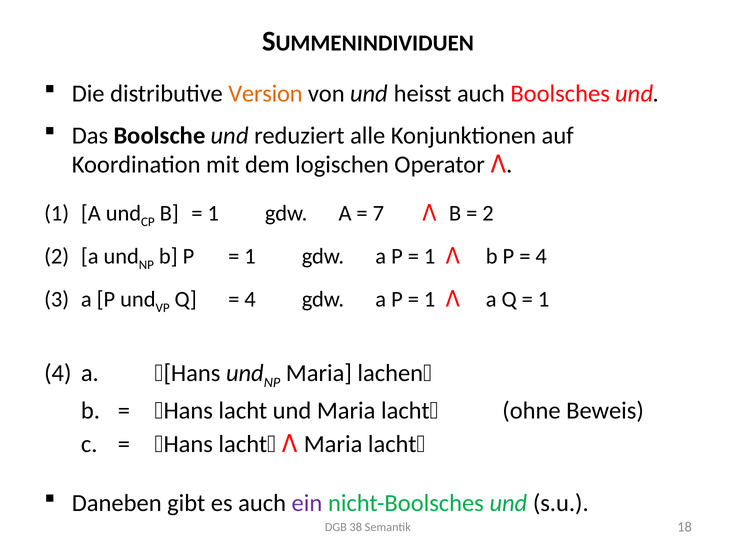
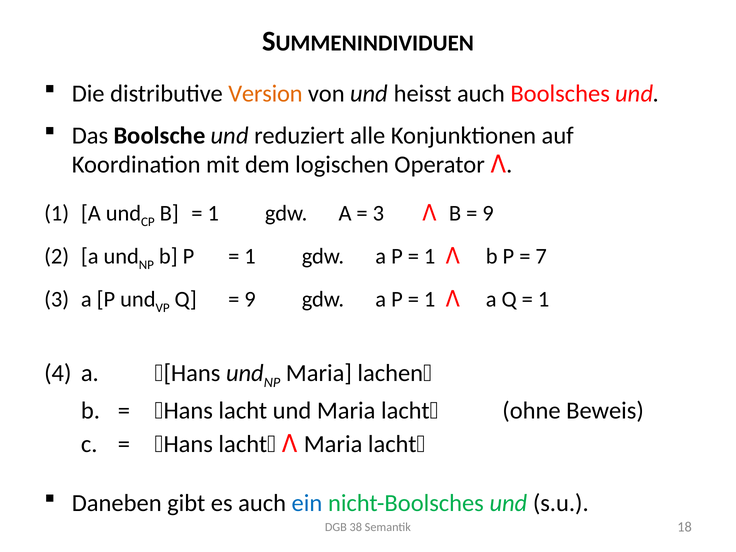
7: 7 -> 3 (378, 213)
2: 2 -> 9 (488, 213)
4: 4 -> 7 (541, 256)
4: 4 -> 9 (250, 299)
ein colour: purple -> blue (307, 503)
